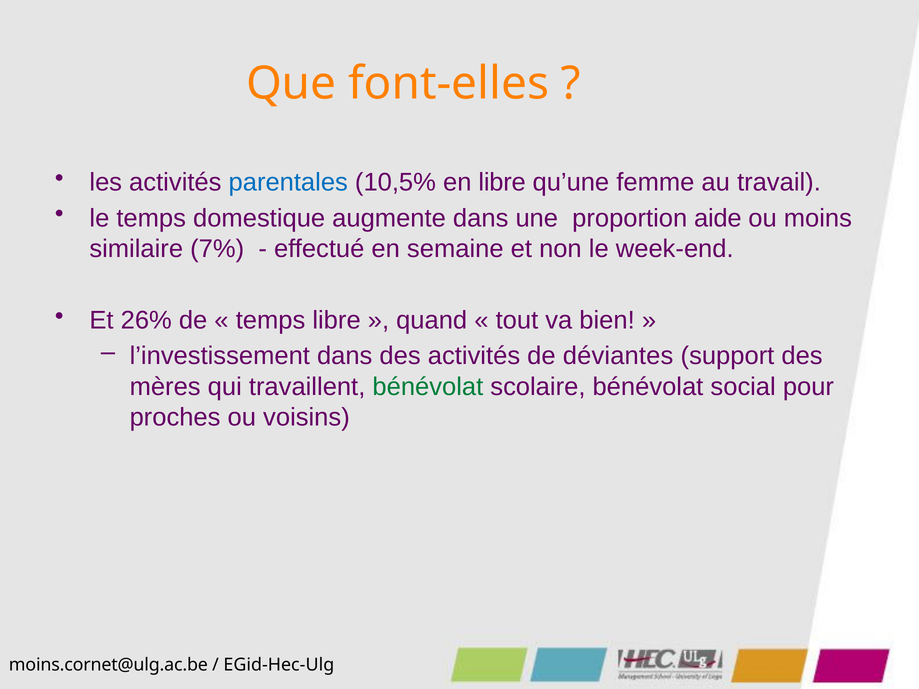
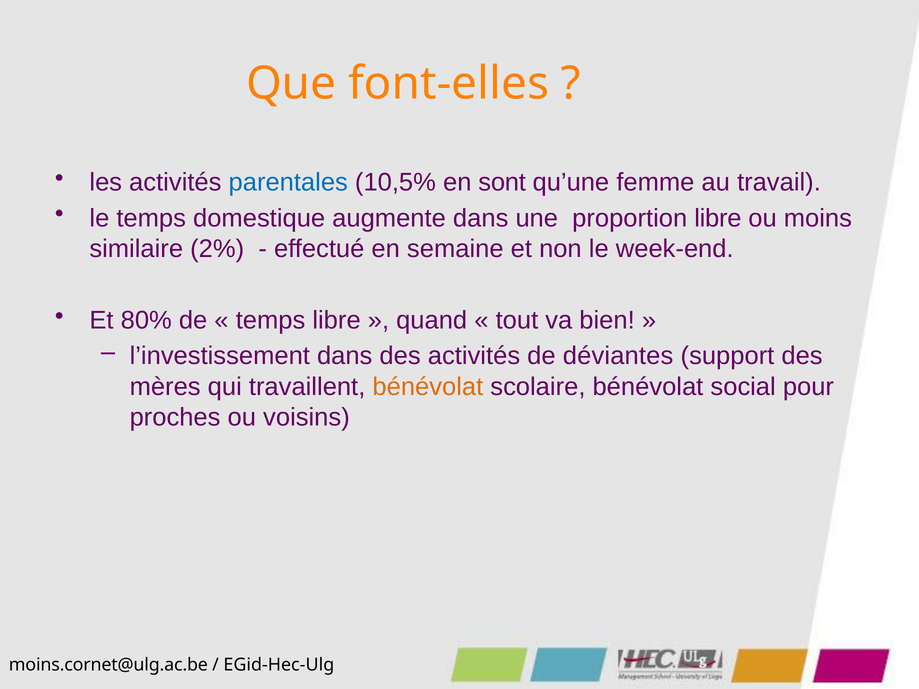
en libre: libre -> sont (502, 182)
proportion aide: aide -> libre (718, 218)
7%: 7% -> 2% (217, 249)
26%: 26% -> 80% (146, 320)
bénévolat colour: green -> orange (428, 387)
